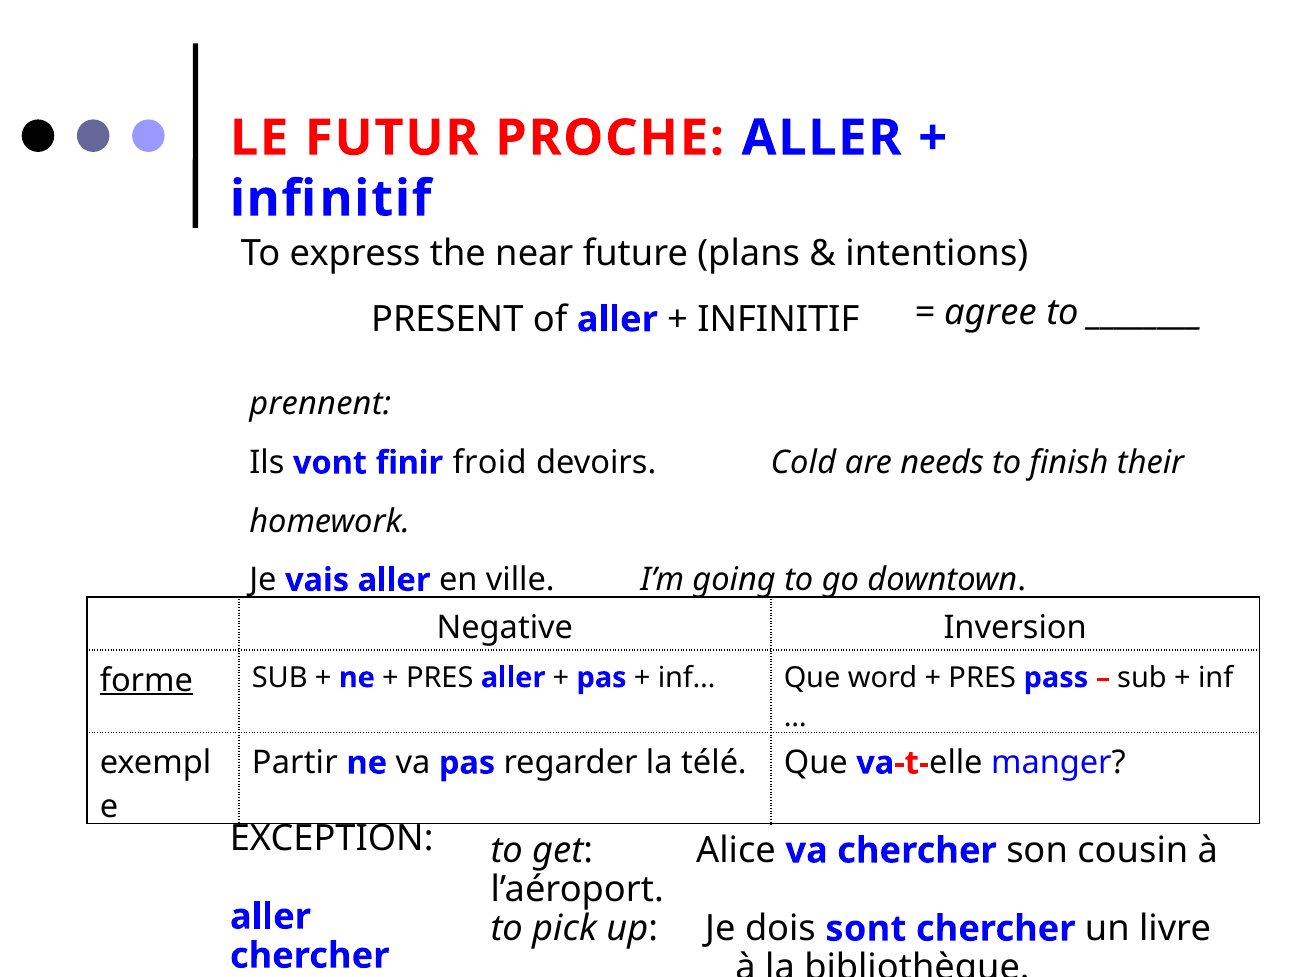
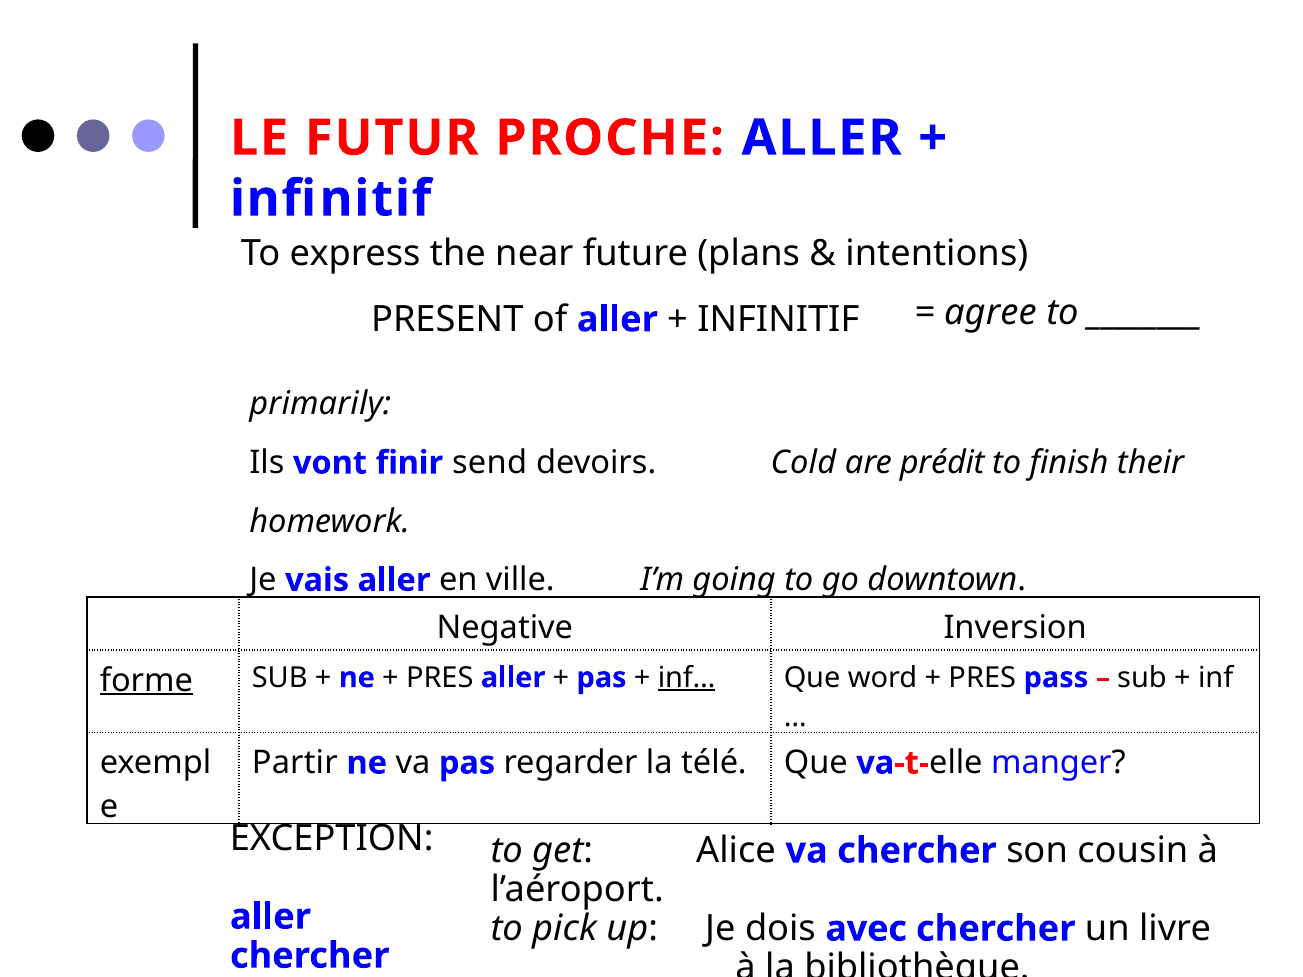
prennent: prennent -> primarily (320, 404)
froid: froid -> send (490, 463)
needs: needs -> prédit (942, 463)
inf… underline: none -> present (687, 678)
sont: sont -> avec (866, 929)
